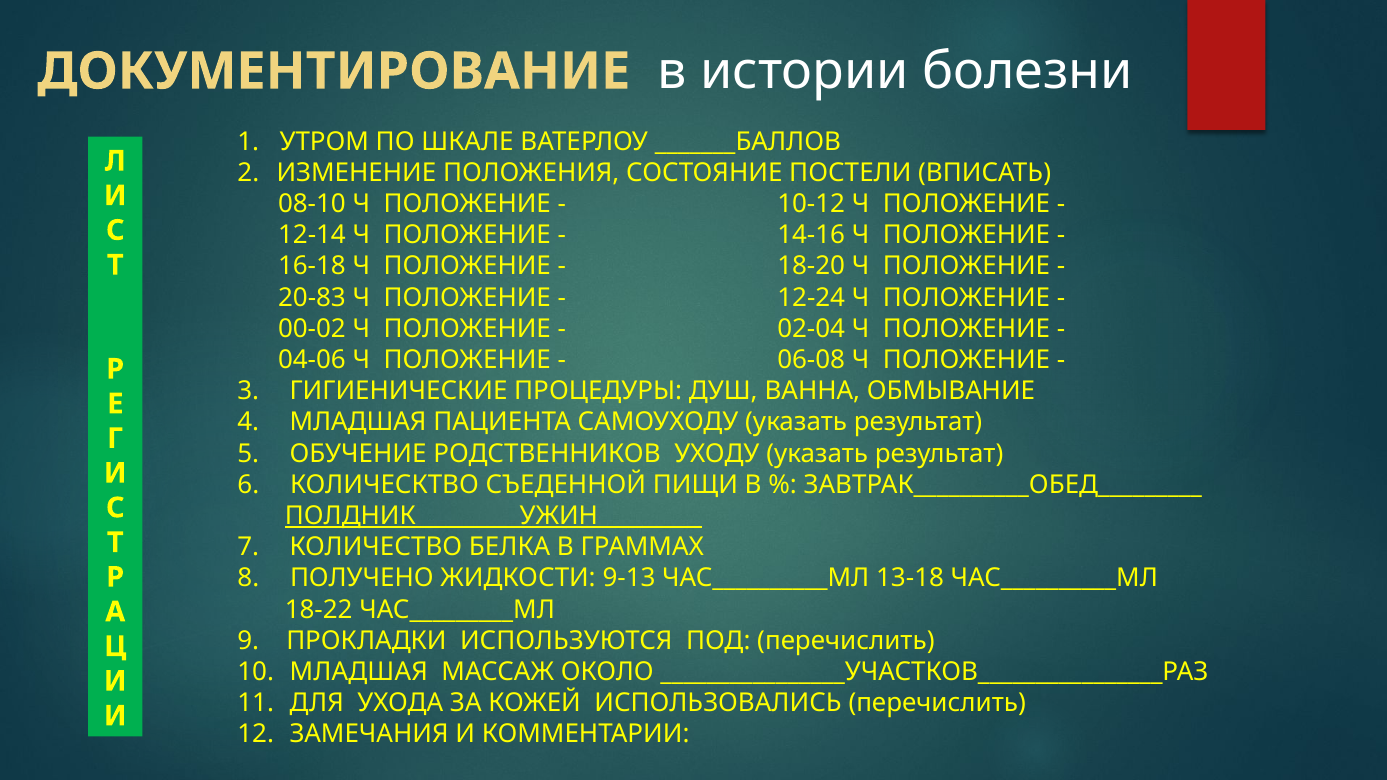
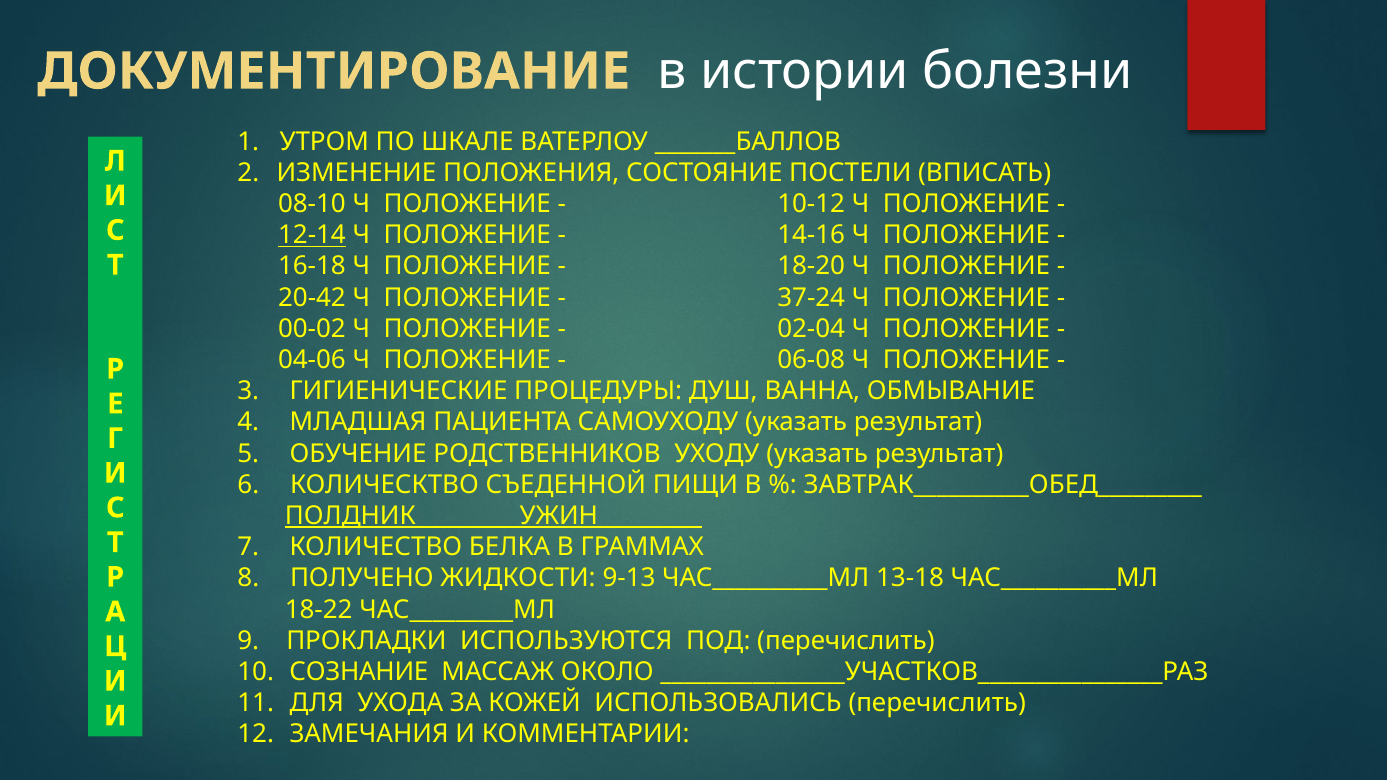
12-14 underline: none -> present (312, 235)
20-83: 20-83 -> 20-42 (312, 298)
12-24: 12-24 -> 37-24 (811, 298)
10 МЛАДШАЯ: МЛАДШАЯ -> СОЗНАНИЕ (359, 672)
